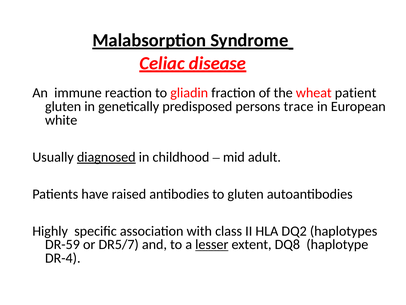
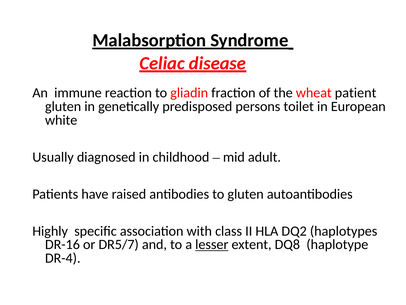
trace: trace -> toilet (299, 106)
diagnosed underline: present -> none (106, 157)
DR-59: DR-59 -> DR-16 (62, 244)
